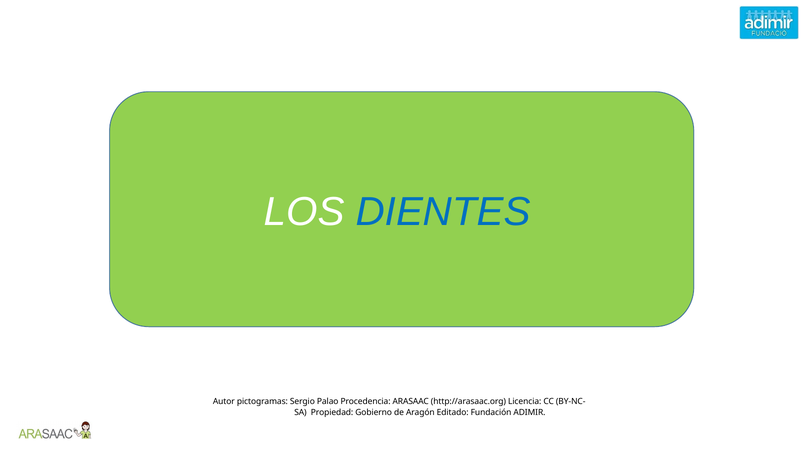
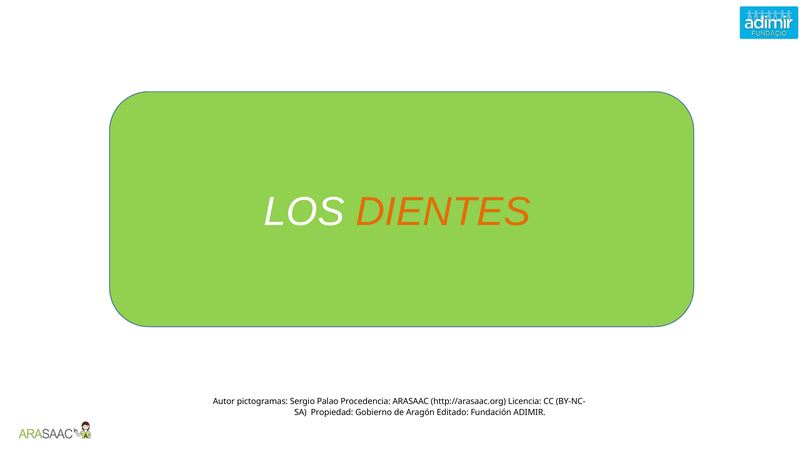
DIENTES colour: blue -> orange (443, 212)
